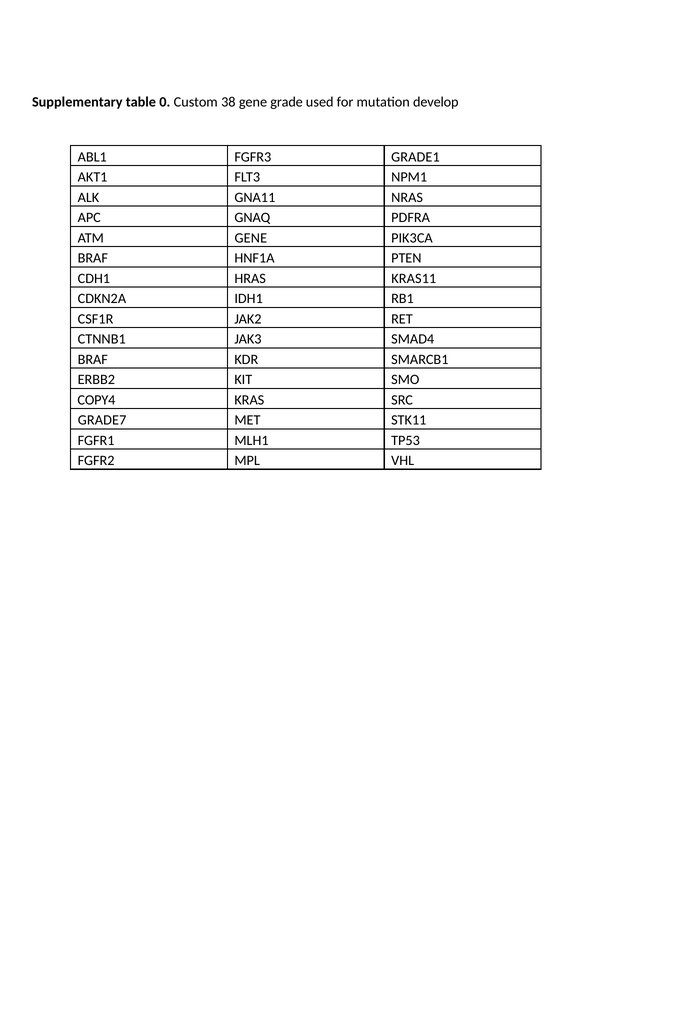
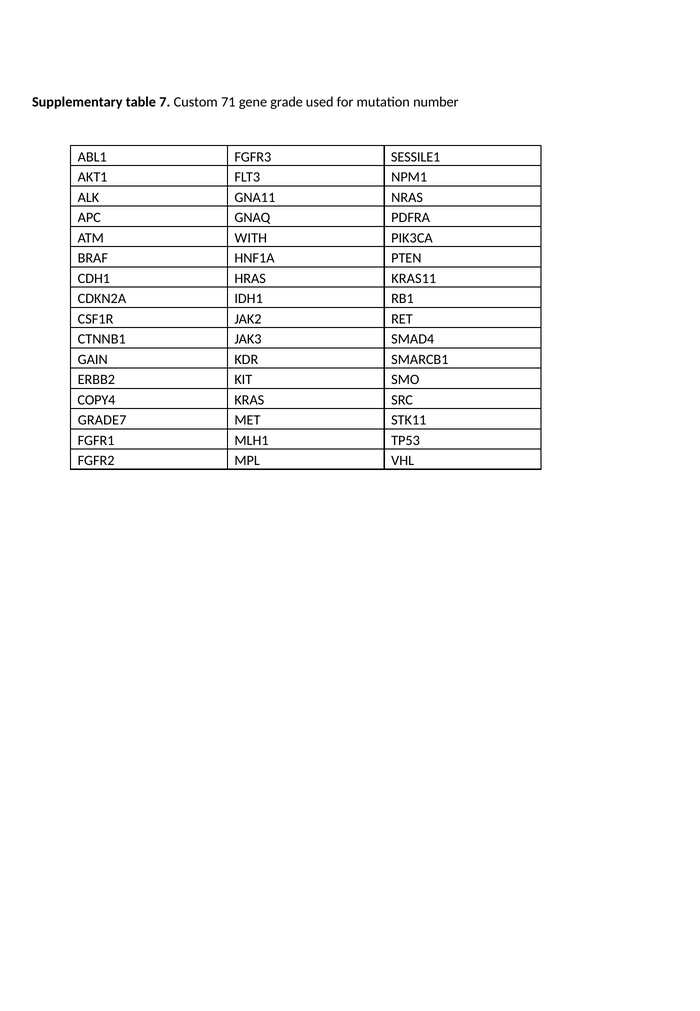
0: 0 -> 7 (165, 102)
38: 38 -> 71 (228, 102)
develop: develop -> number (436, 102)
GRADE1: GRADE1 -> SESSILE1 (416, 157)
ATM GENE: GENE -> WITH (251, 238)
BRAF: BRAF -> GAIN (93, 359)
